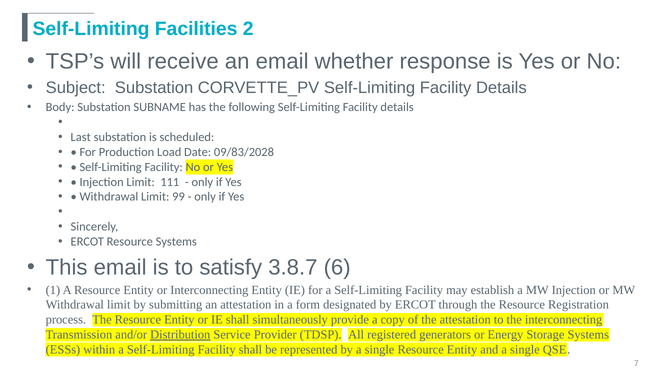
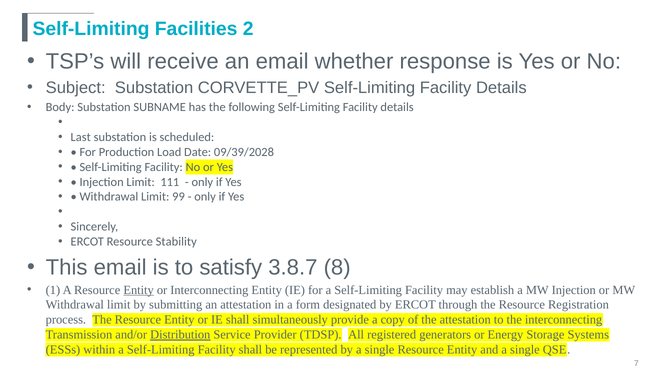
09/83/2028: 09/83/2028 -> 09/39/2028 (244, 152)
Resource Systems: Systems -> Stability (176, 242)
6: 6 -> 8 (337, 268)
Entity underline: none -> present (139, 290)
